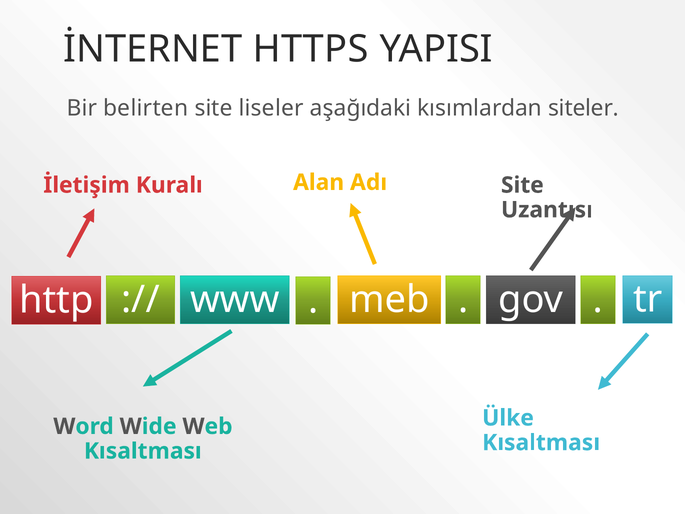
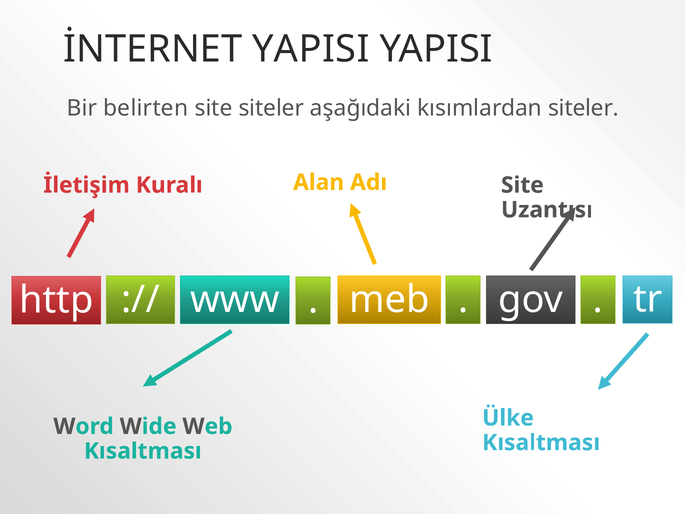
İNTERNET HTTPS: HTTPS -> YAPISI (311, 49)
site liseler: liseler -> siteler (271, 108)
